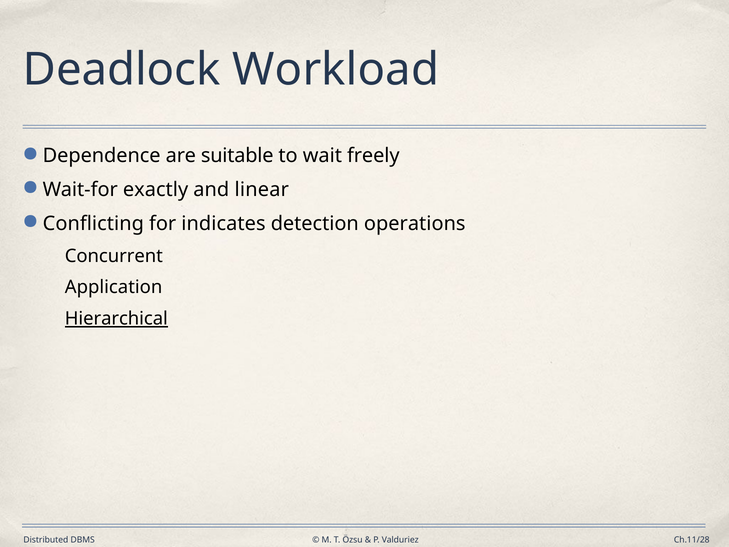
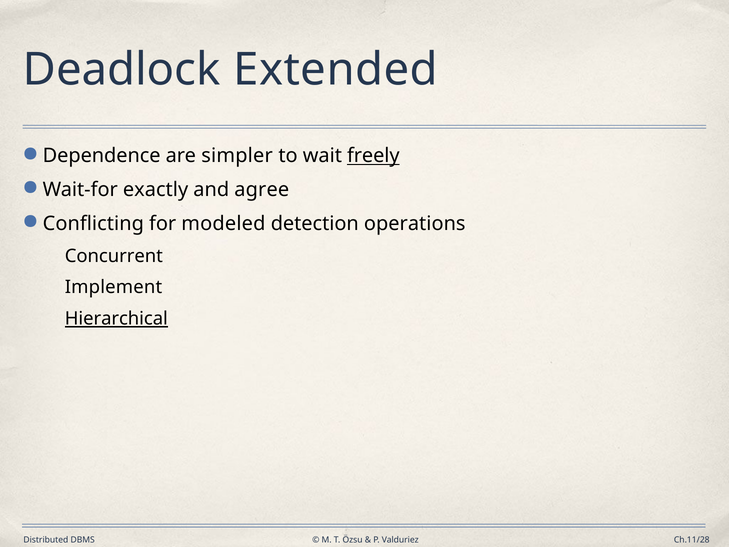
Workload: Workload -> Extended (336, 70)
suitable: suitable -> simpler (237, 156)
freely underline: none -> present (373, 156)
linear: linear -> agree (262, 190)
indicates: indicates -> modeled (223, 224)
Application: Application -> Implement (114, 287)
